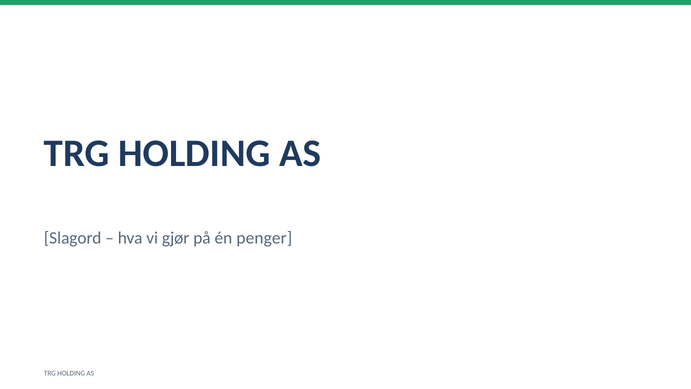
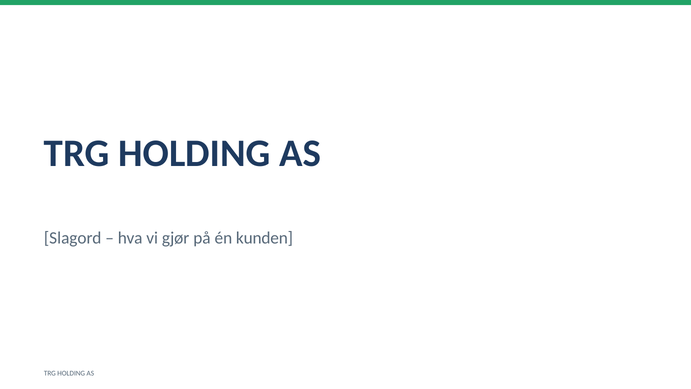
penger: penger -> kunden (264, 238)
